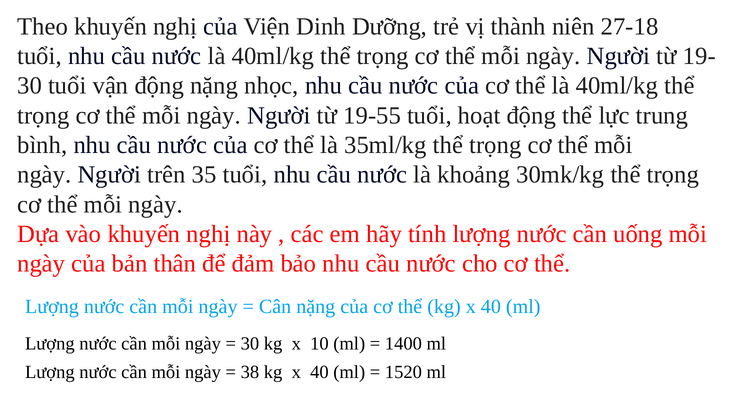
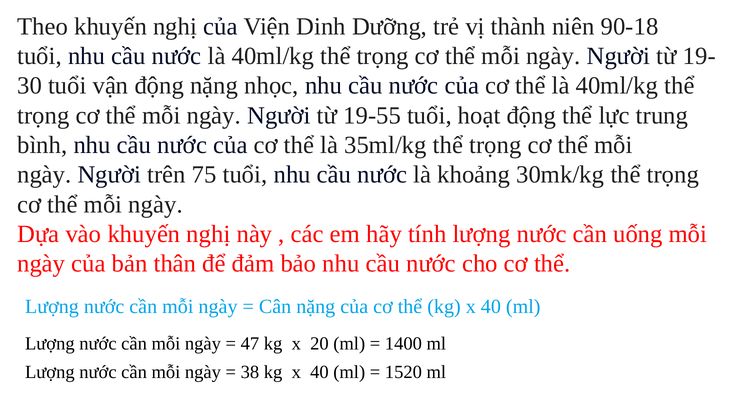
27-18: 27-18 -> 90-18 (630, 26)
35: 35 -> 75 (204, 175)
30: 30 -> 47 (250, 343)
10: 10 -> 20 (319, 343)
